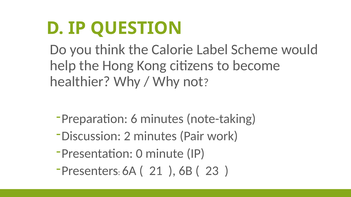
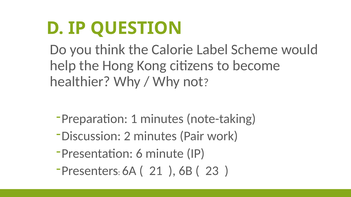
6: 6 -> 1 (134, 119)
0: 0 -> 6 (139, 154)
